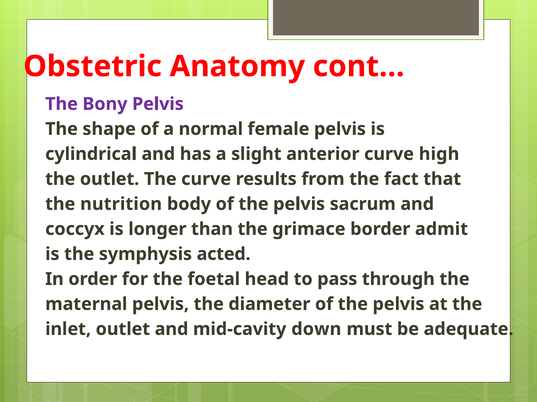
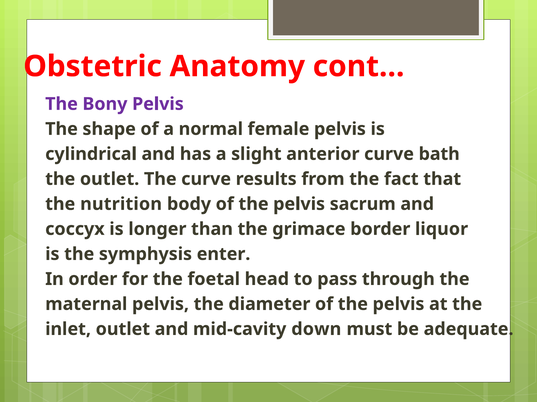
high: high -> bath (439, 154)
admit: admit -> liquor (442, 229)
acted: acted -> enter (224, 254)
